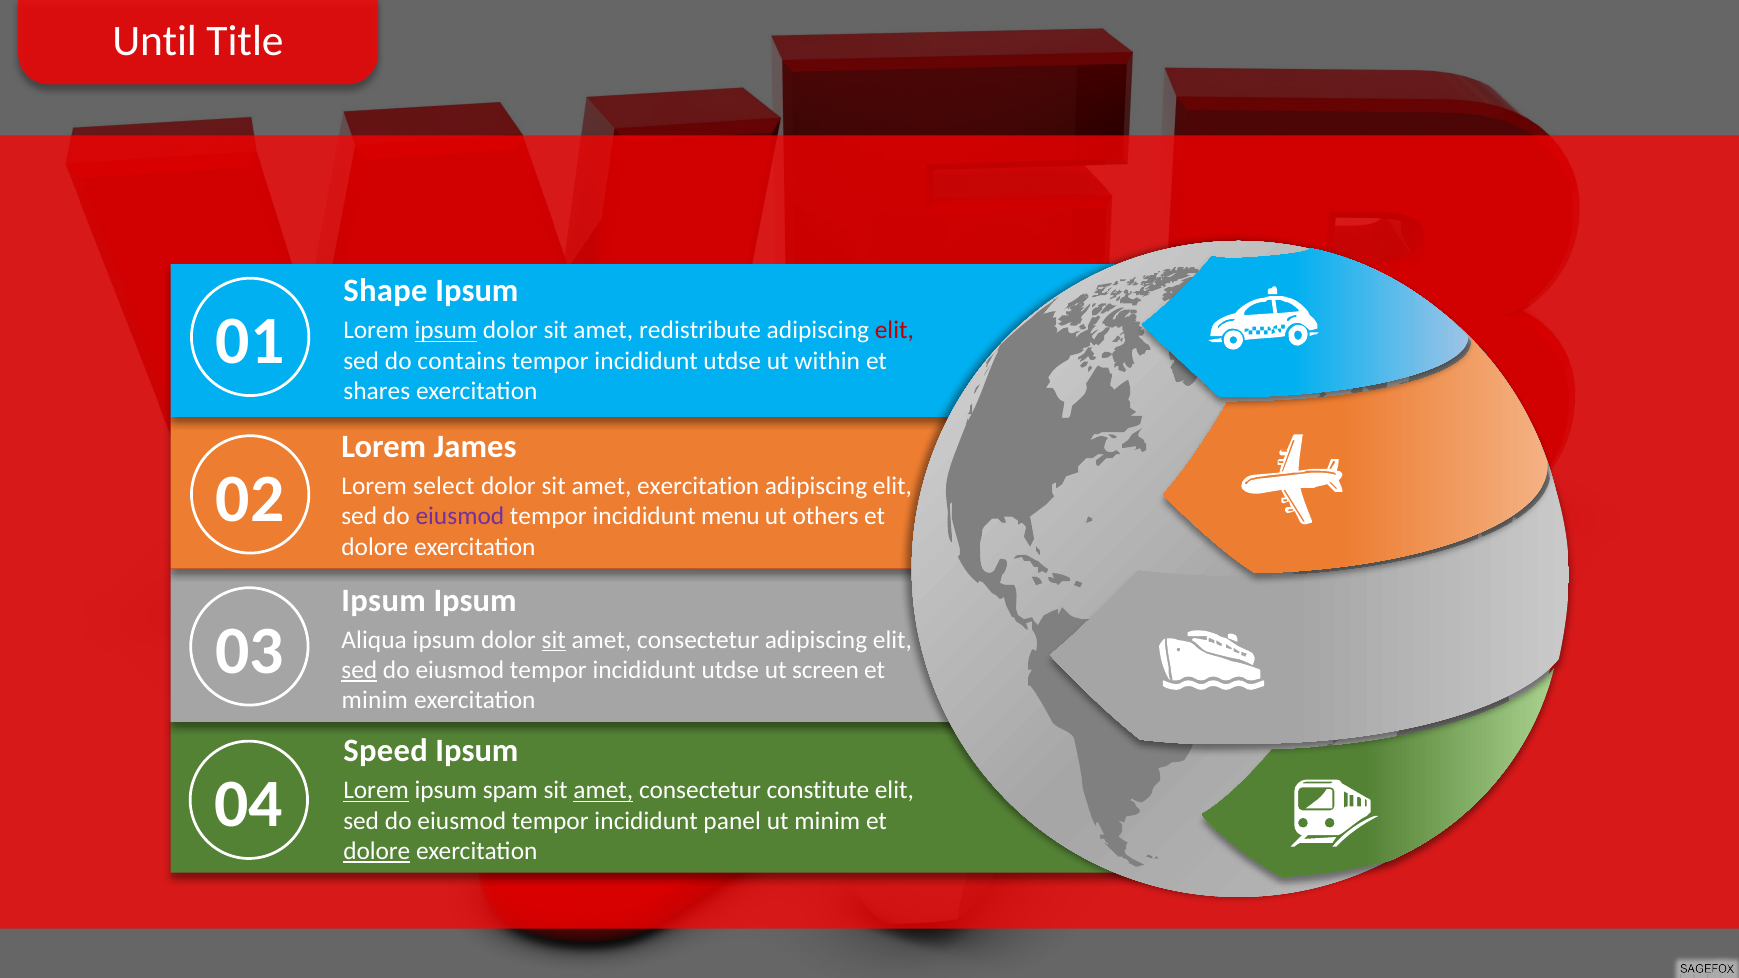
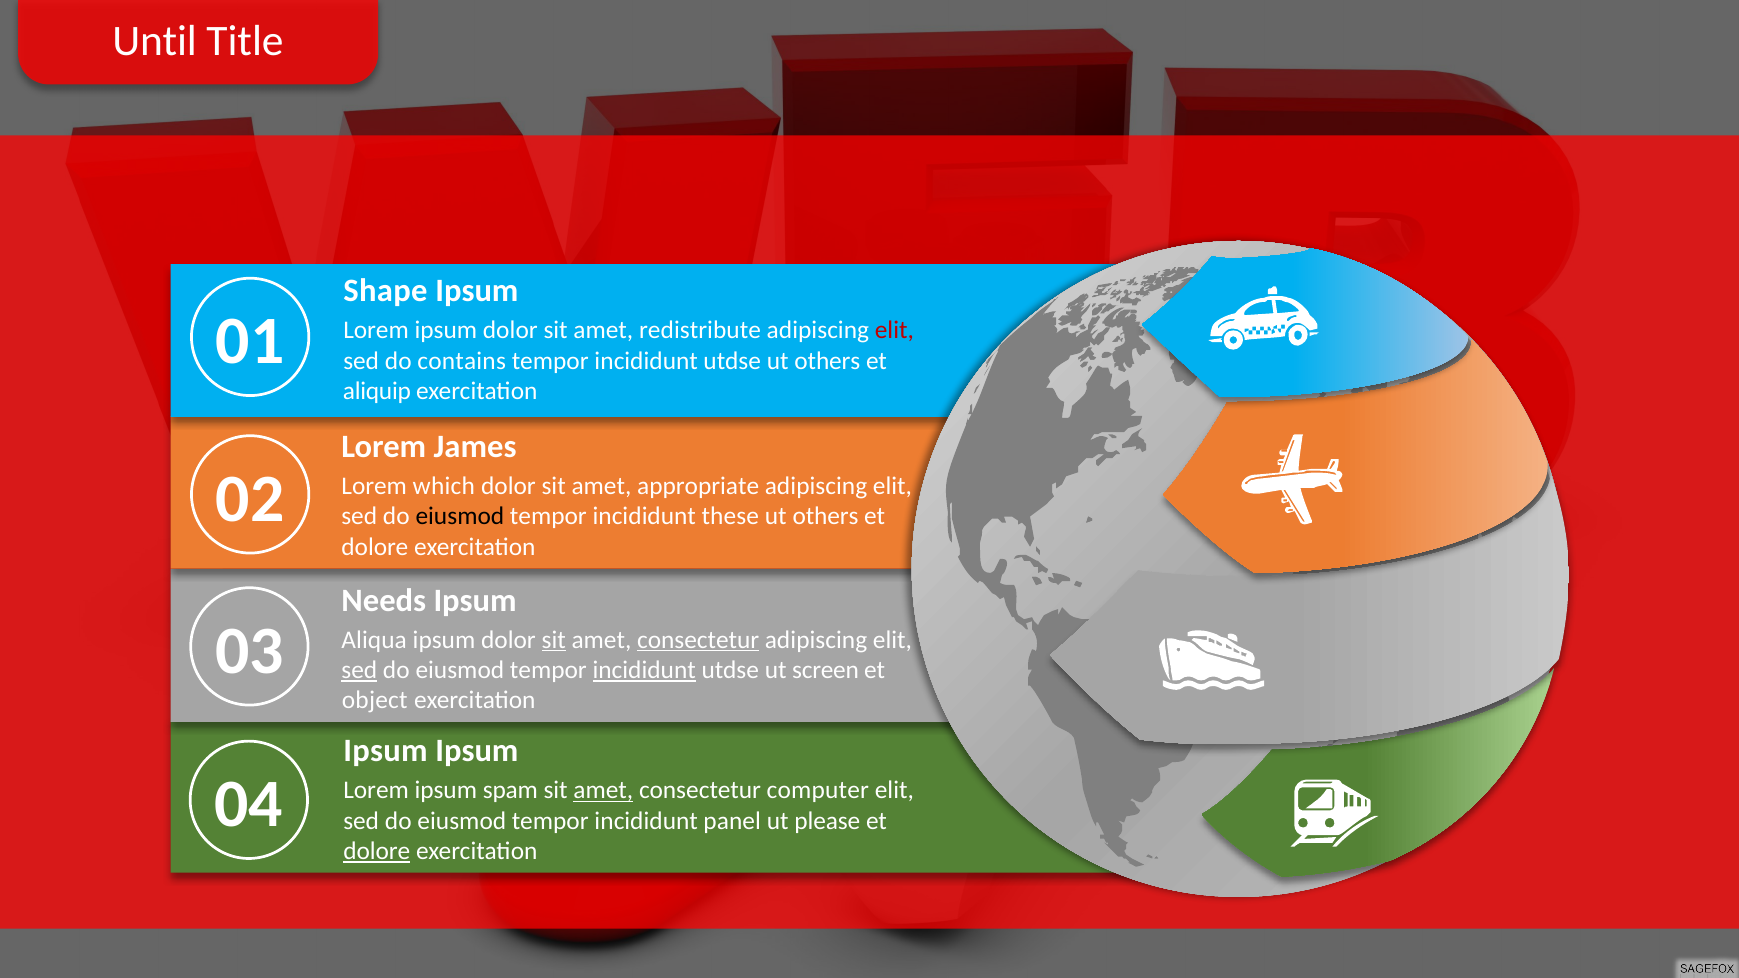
ipsum underline: present -> none (446, 331)
utdse ut within: within -> others (827, 361)
shares: shares -> aliquip (377, 391)
select: select -> which (444, 486)
amet exercitation: exercitation -> appropriate (698, 486)
eiusmod colour: purple -> black (460, 516)
menu: menu -> these (730, 516)
Ipsum: Ipsum -> Needs (384, 600)
consectetur underline: none -> present (698, 640)
incididunt underline: none -> present (644, 670)
minim: minim -> object (375, 701)
Speed: Speed -> Ipsum (386, 751)
Lorem underline: present -> none (376, 791)
constitute: constitute -> computer (818, 791)
ut minim: minim -> please (827, 821)
